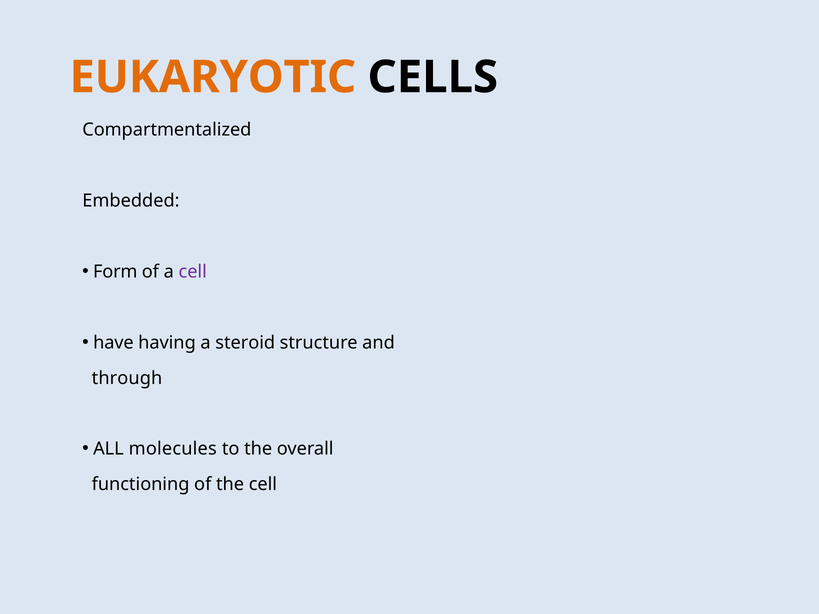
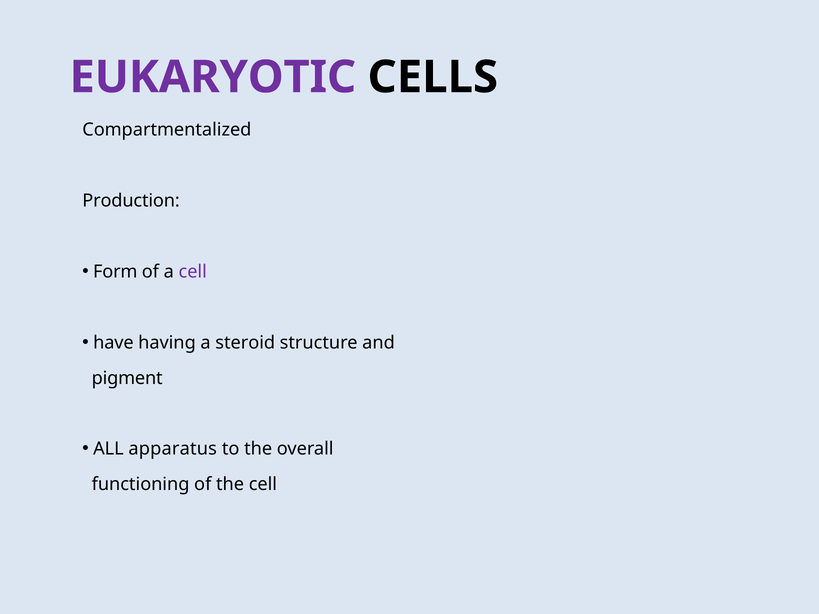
EUKARYOTIC colour: orange -> purple (213, 77)
Embedded: Embedded -> Production (131, 201)
through: through -> pigment (127, 378)
molecules: molecules -> apparatus (173, 449)
